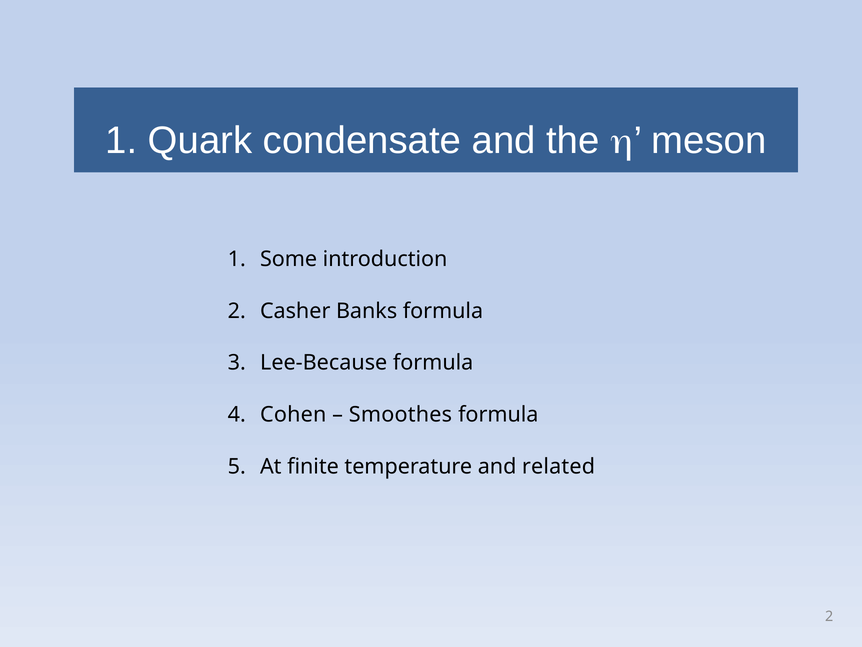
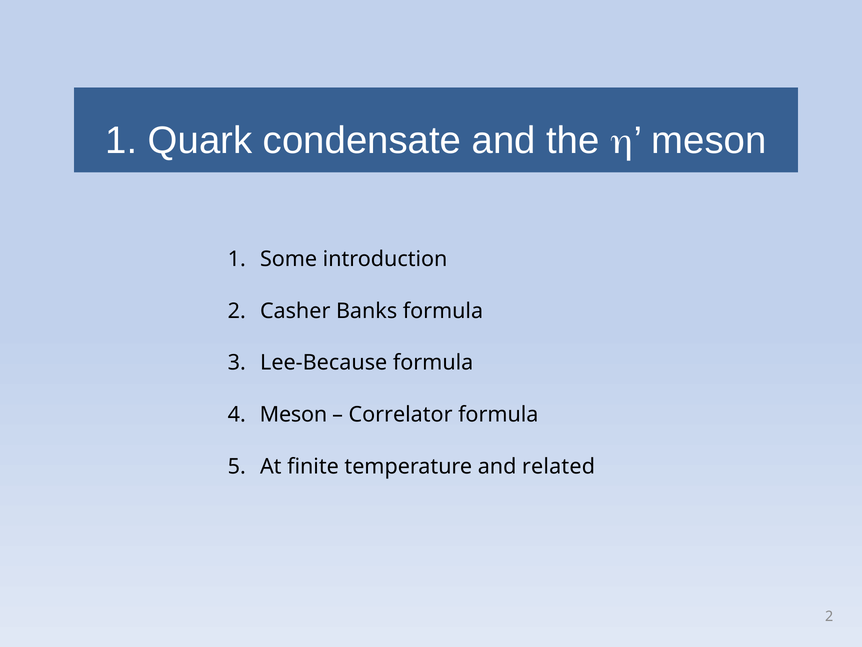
Cohen: Cohen -> Meson (293, 414)
Smoothes: Smoothes -> Correlator (401, 414)
